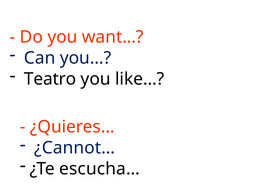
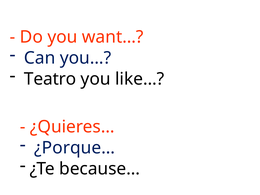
¿Cannot…: ¿Cannot… -> ¿Porque… (75, 148)
escucha…: escucha… -> because… (100, 169)
